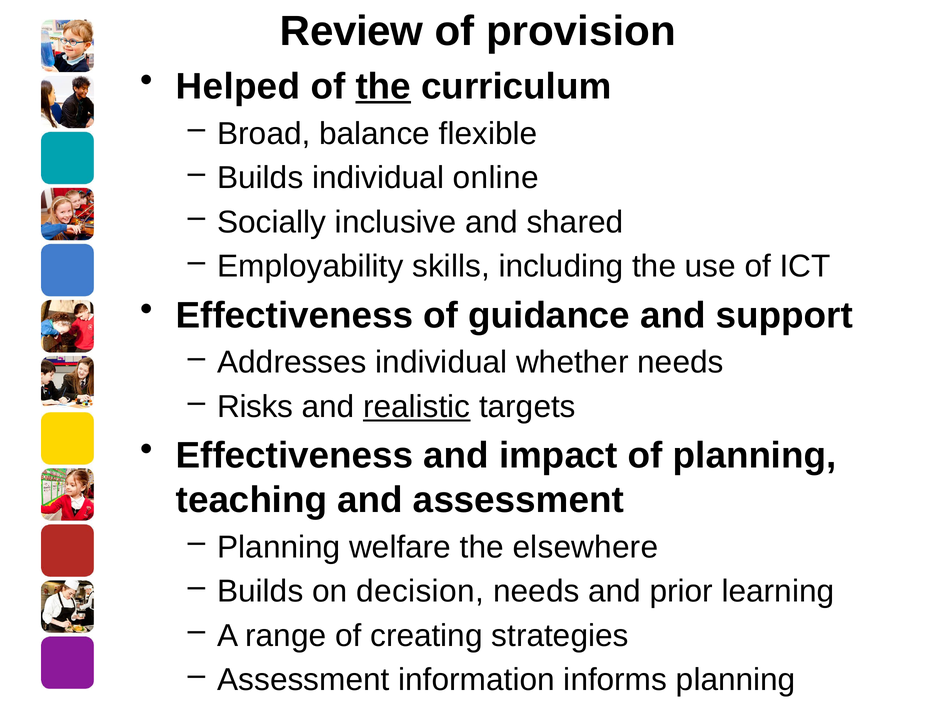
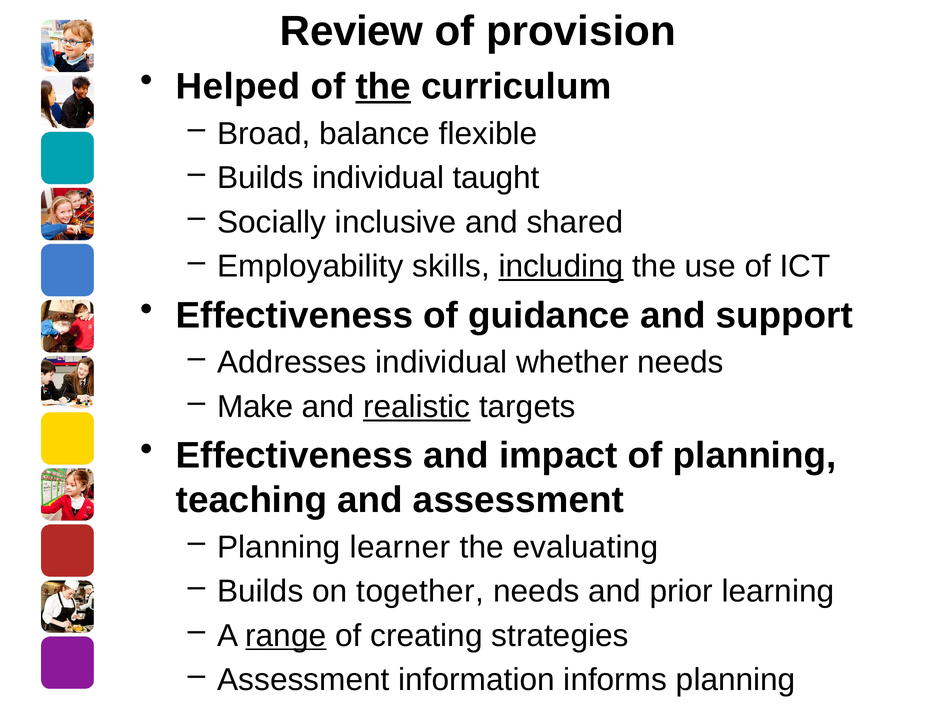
online: online -> taught (496, 178)
including underline: none -> present (561, 266)
Risks: Risks -> Make (255, 407)
welfare: welfare -> learner (400, 547)
elsewhere: elsewhere -> evaluating (585, 547)
decision: decision -> together (420, 591)
range underline: none -> present (286, 635)
